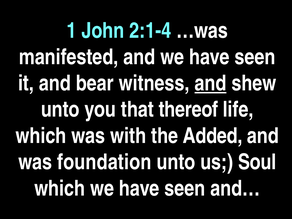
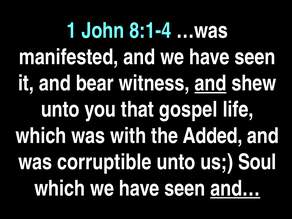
2:1-4: 2:1-4 -> 8:1-4 (150, 31)
thereof: thereof -> gospel (188, 110)
foundation: foundation -> corruptible (104, 162)
and… underline: none -> present (235, 188)
